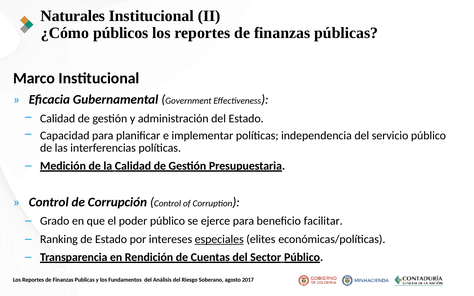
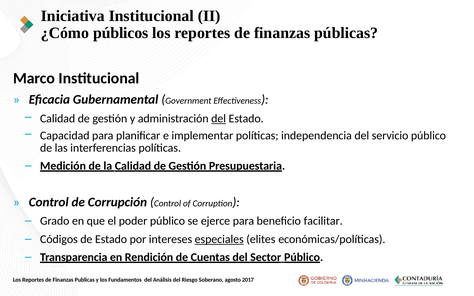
Naturales: Naturales -> Iniciativa (73, 16)
del underline: none -> present (219, 119)
Ranking: Ranking -> Códigos (59, 239)
